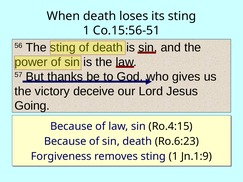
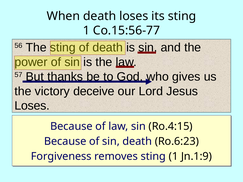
Co.15:56-51: Co.15:56-51 -> Co.15:56-77 (127, 31)
Going: Going -> Loses (32, 106)
